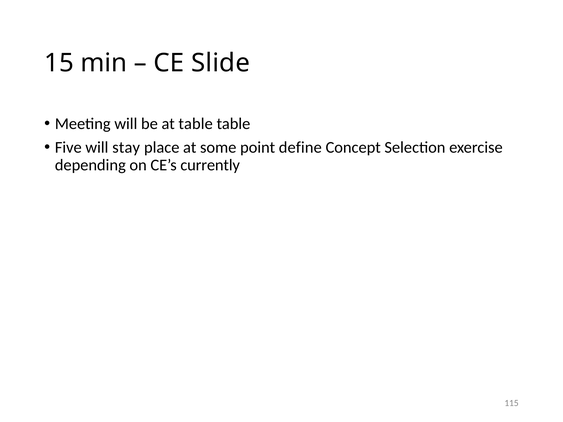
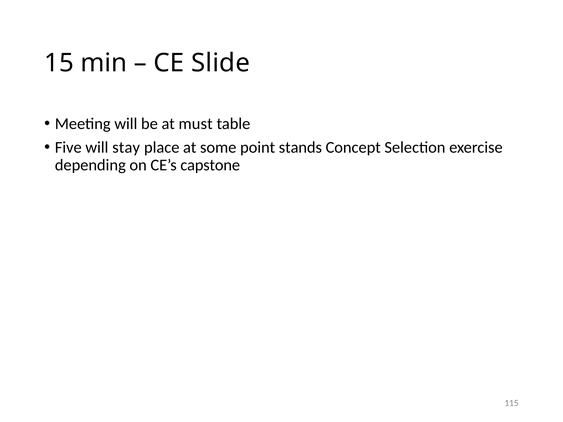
at table: table -> must (196, 124)
define: define -> stands (300, 148)
currently: currently -> capstone (210, 165)
